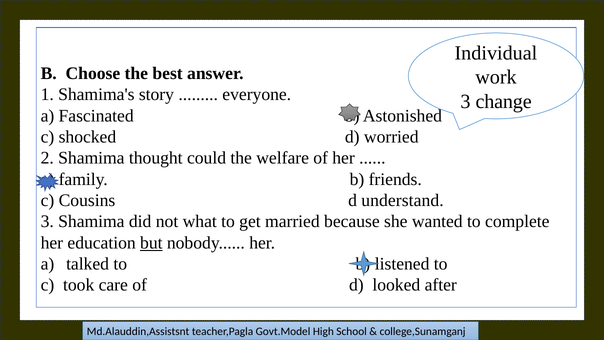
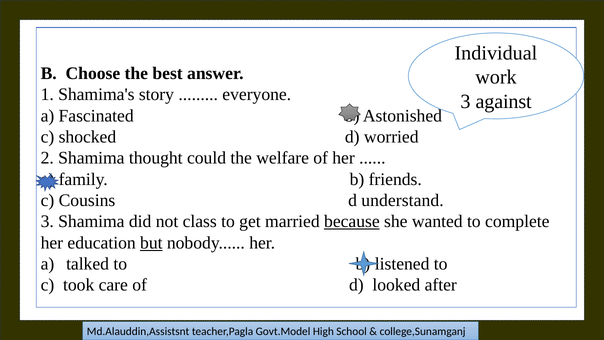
change: change -> against (504, 101)
what: what -> class (200, 221)
because underline: none -> present (352, 221)
